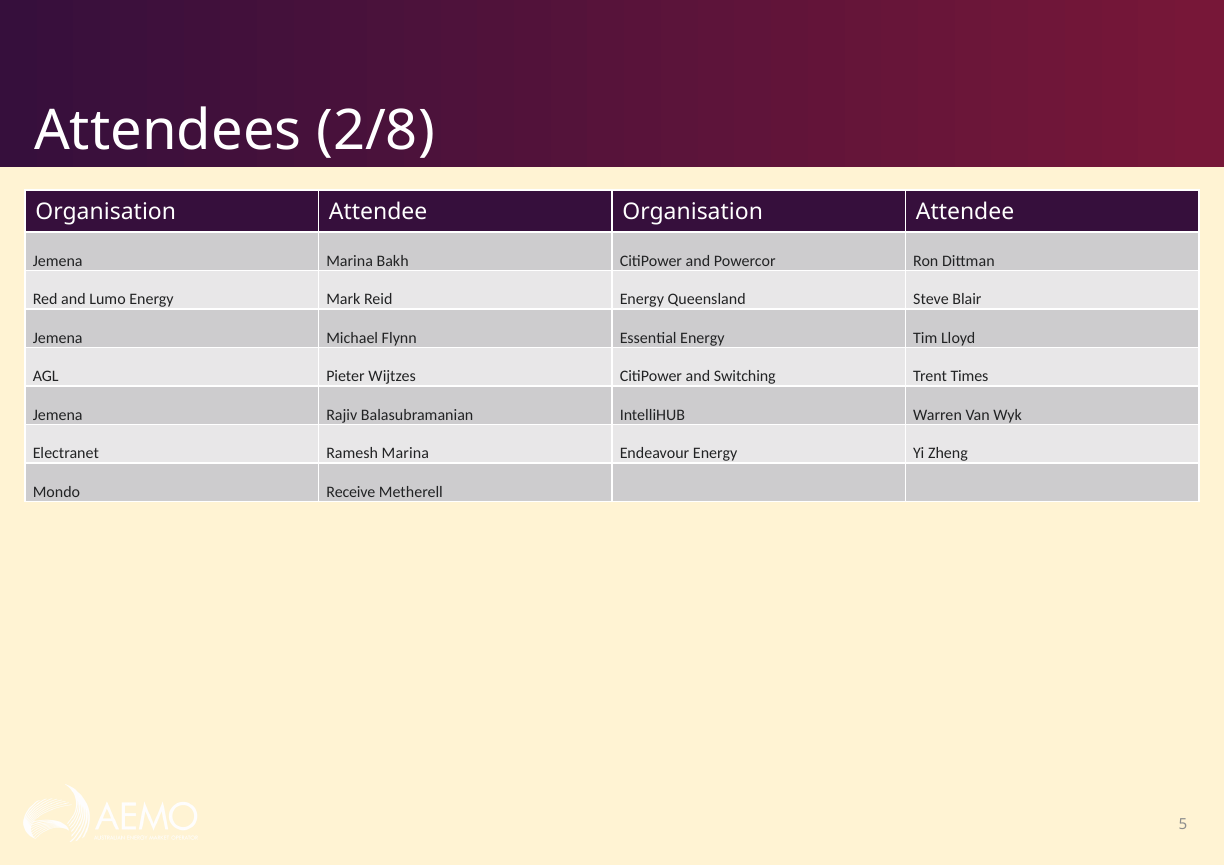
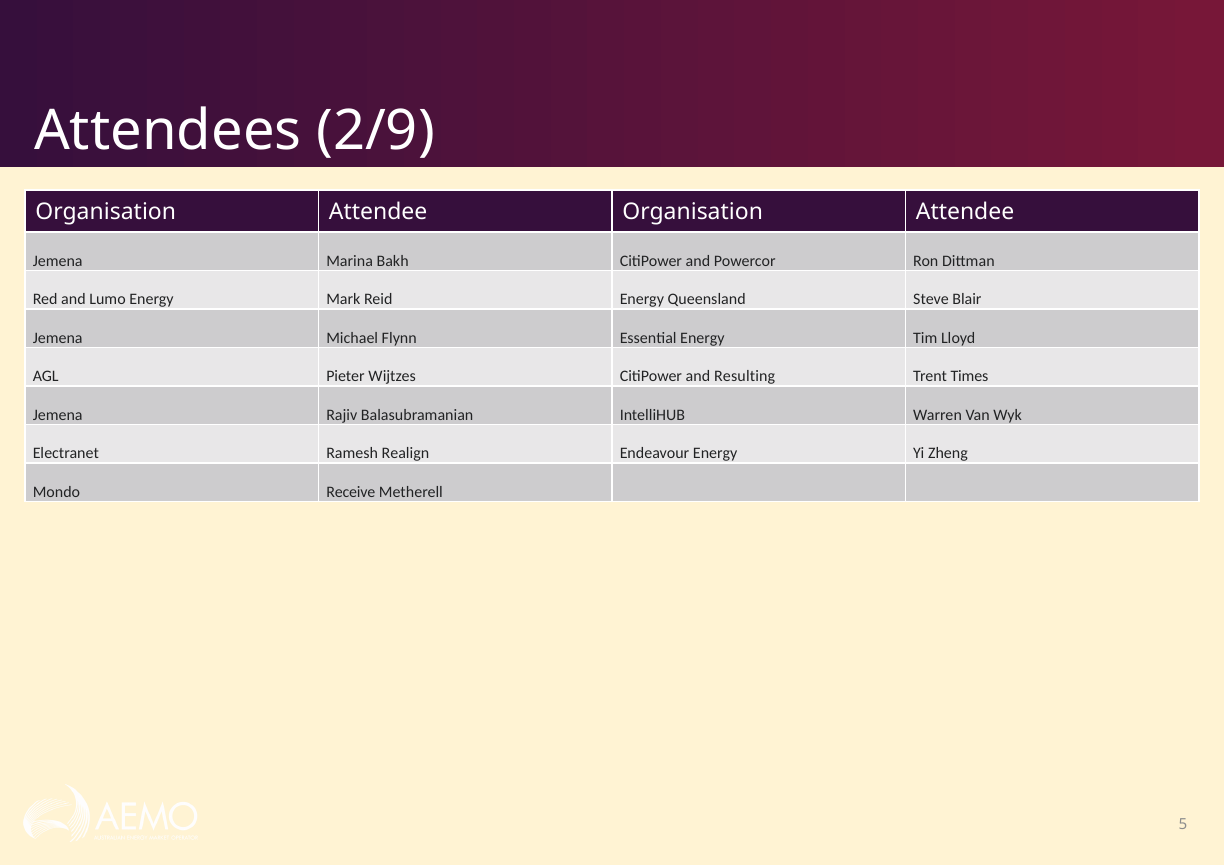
2/8: 2/8 -> 2/9 (376, 131)
Switching: Switching -> Resulting (745, 377)
Ramesh Marina: Marina -> Realign (405, 454)
